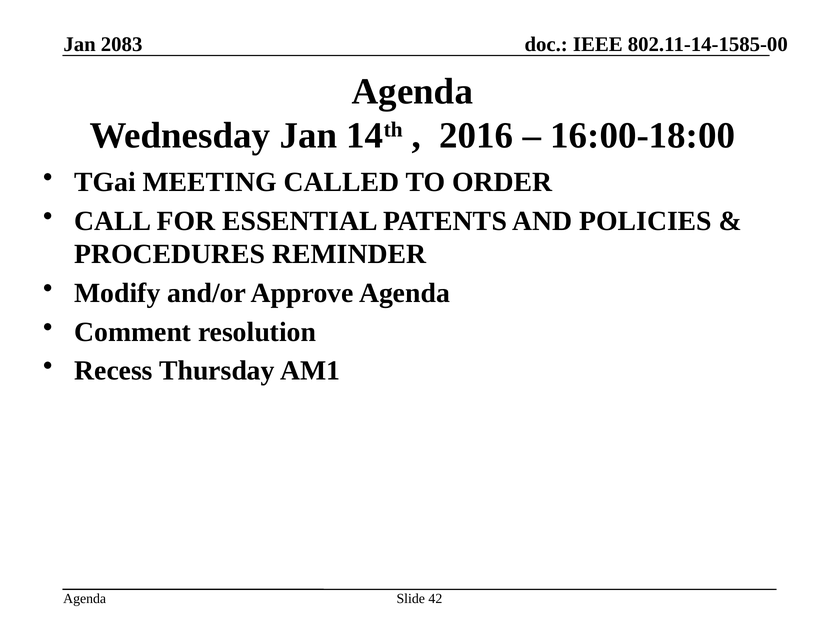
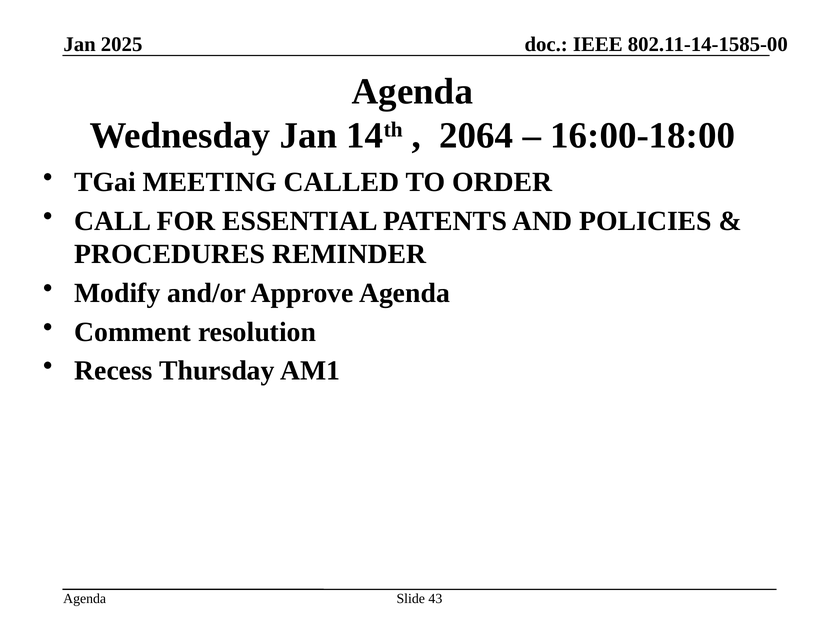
2083: 2083 -> 2025 (122, 44)
2016: 2016 -> 2064 (476, 136)
42: 42 -> 43 (435, 598)
